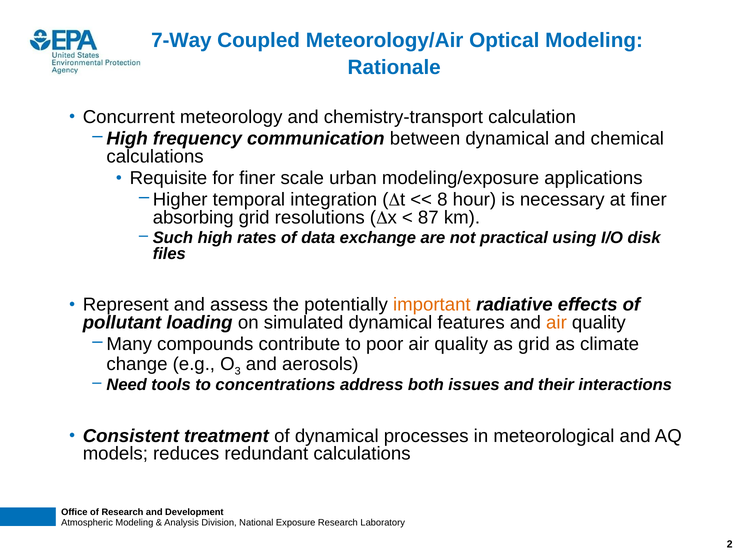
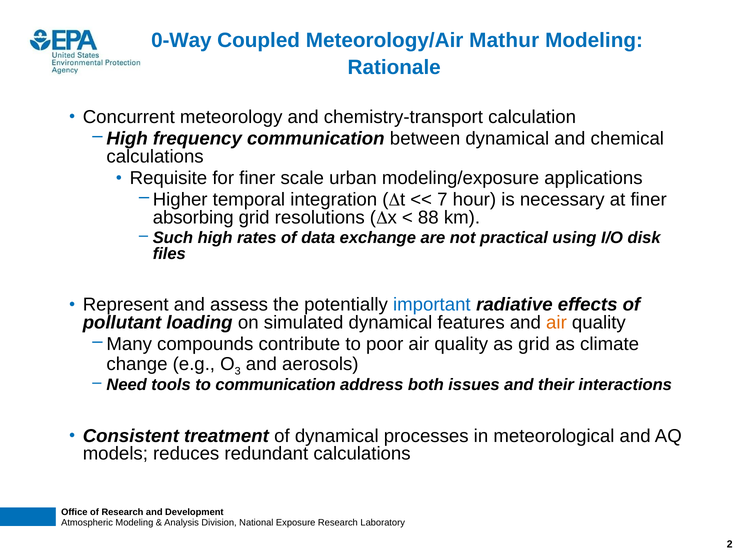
7-Way: 7-Way -> 0-Way (181, 41)
Optical: Optical -> Mathur (504, 41)
8: 8 -> 7 (442, 200)
87: 87 -> 88 (428, 218)
important colour: orange -> blue (432, 305)
to concentrations: concentrations -> communication (276, 385)
